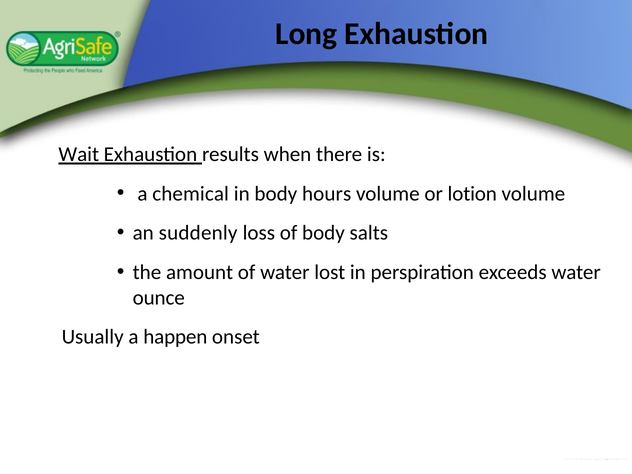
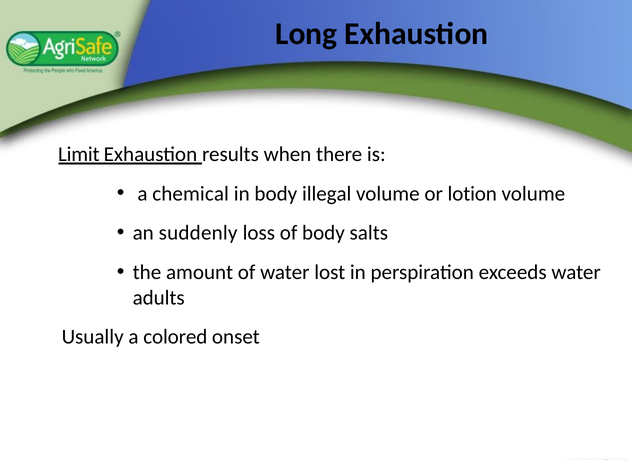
Wait: Wait -> Limit (79, 154)
hours: hours -> illegal (327, 194)
ounce: ounce -> adults (159, 298)
happen: happen -> colored (175, 337)
